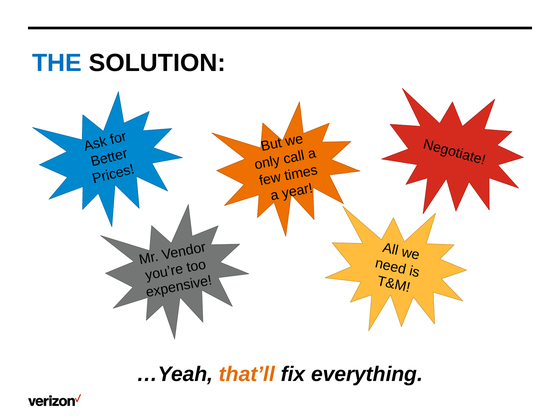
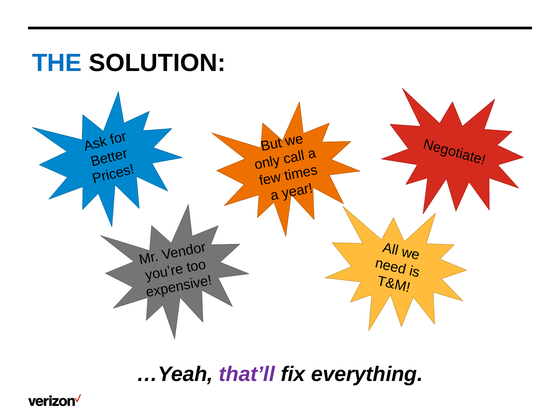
that’ll colour: orange -> purple (247, 374)
